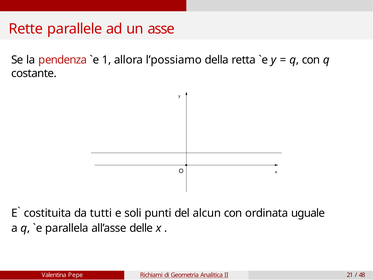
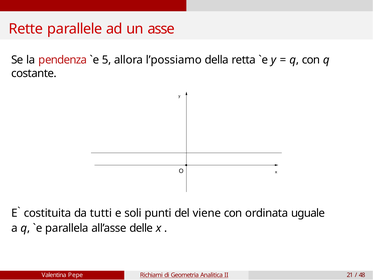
1: 1 -> 5 (107, 60)
alcun: alcun -> viene (207, 213)
